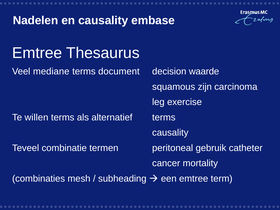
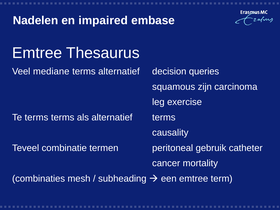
en causality: causality -> impaired (103, 20)
terms document: document -> alternatief (119, 71)
waarde: waarde -> queries (204, 71)
Te willen: willen -> terms (36, 117)
